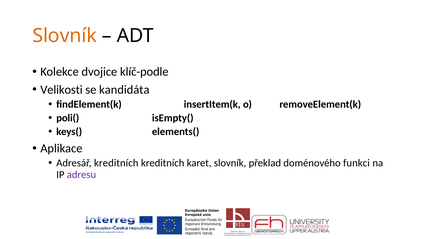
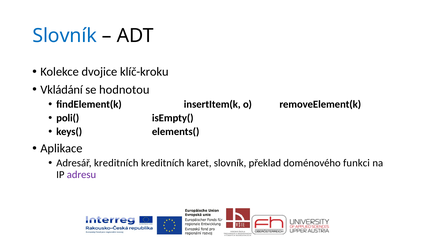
Slovník colour: orange -> blue (65, 36)
klíč-podle: klíč-podle -> klíč-kroku (144, 72)
Velikosti: Velikosti -> Vkládání (62, 90)
kandidáta: kandidáta -> hodnotou (124, 90)
